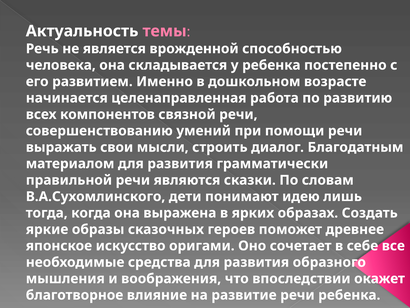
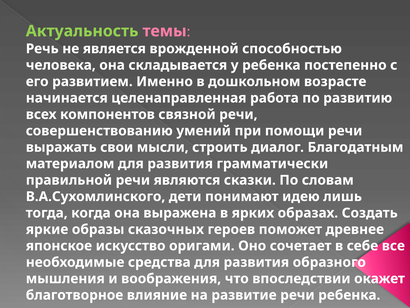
Актуальность colour: white -> light green (82, 31)
